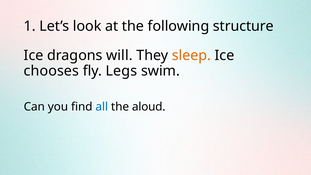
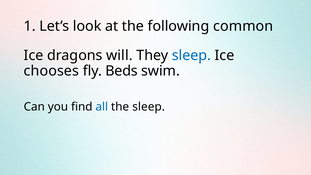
structure: structure -> common (243, 26)
sleep colour: orange -> blue (191, 55)
Legs: Legs -> Beds (122, 71)
the aloud: aloud -> sleep (149, 107)
